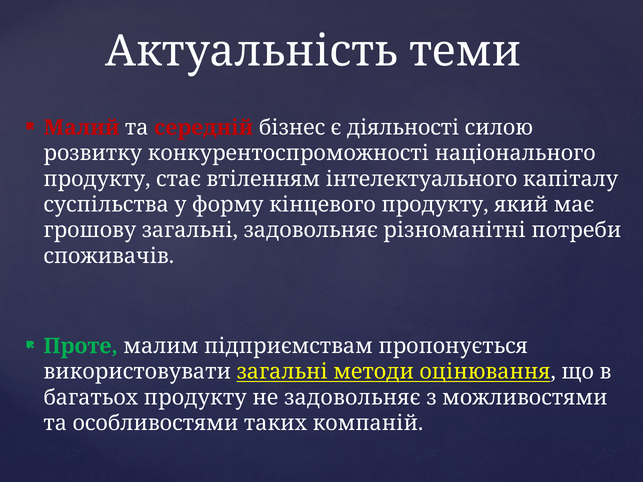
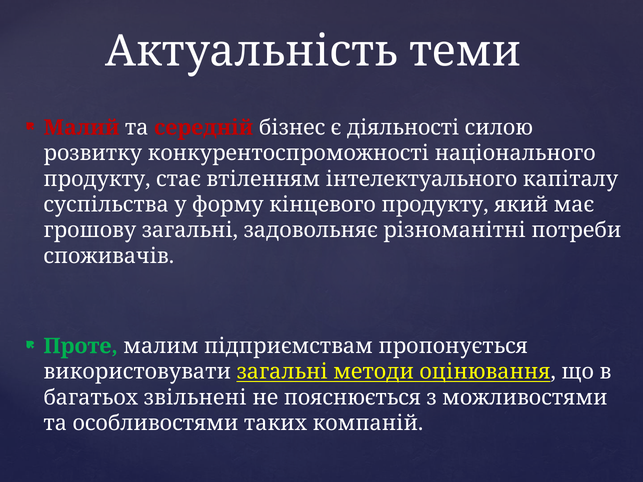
багатьох продукту: продукту -> звільнені (195, 398)
не задовольняє: задовольняє -> пояснюється (352, 398)
